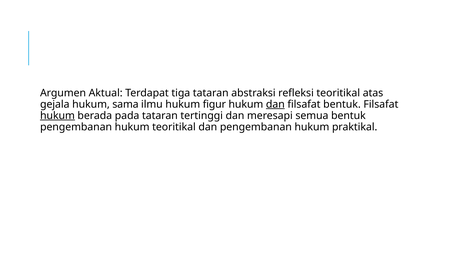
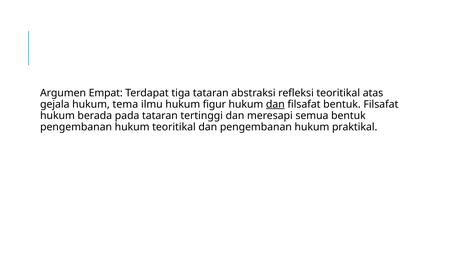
Aktual: Aktual -> Empat (106, 93)
sama: sama -> tema (125, 104)
hukum underline: present -> none (57, 116)
